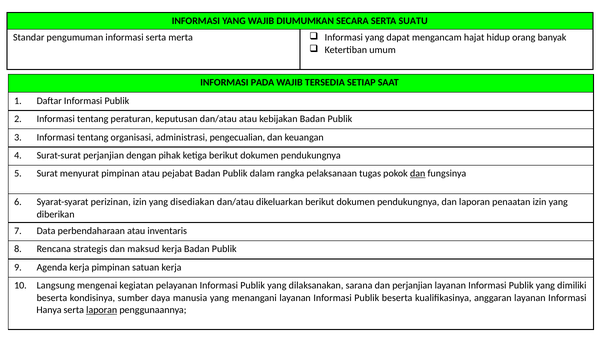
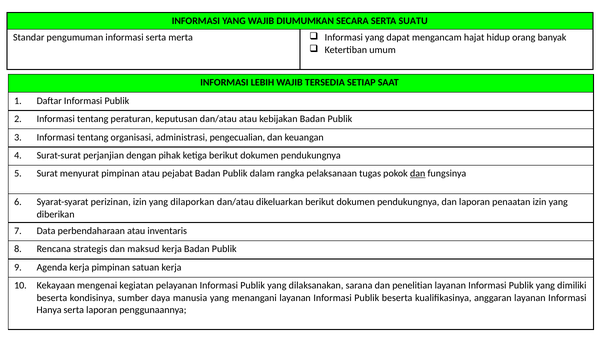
PADA: PADA -> LEBIH (262, 83)
disediakan: disediakan -> dilaporkan (192, 202)
Langsung: Langsung -> Kekayaan (56, 286)
dan perjanjian: perjanjian -> penelitian (412, 286)
laporan underline: present -> none (102, 310)
